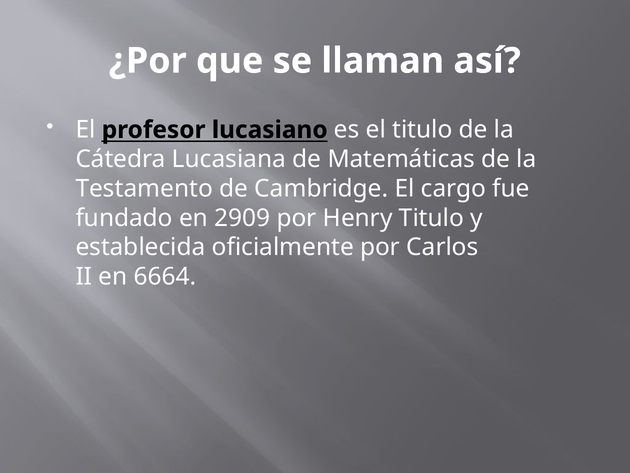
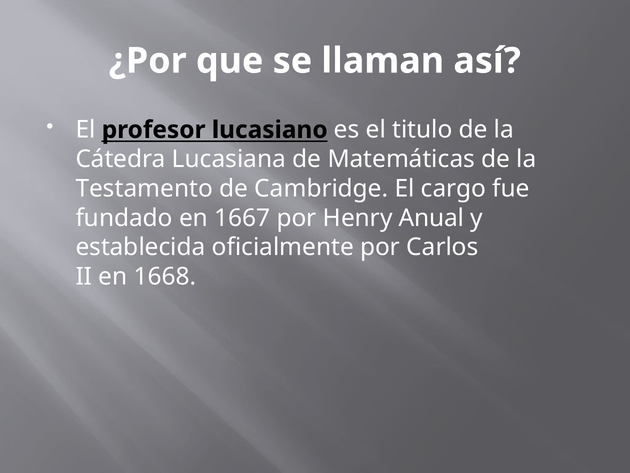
2909: 2909 -> 1667 (242, 218)
Henry Titulo: Titulo -> Anual (432, 218)
6664: 6664 -> 1668 (165, 276)
